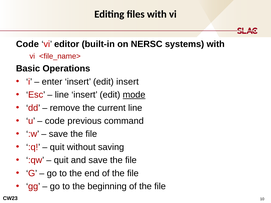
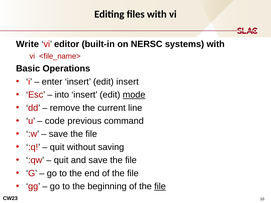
Code: Code -> Write (27, 44)
line: line -> into (62, 95)
file underline: none -> present (160, 187)
